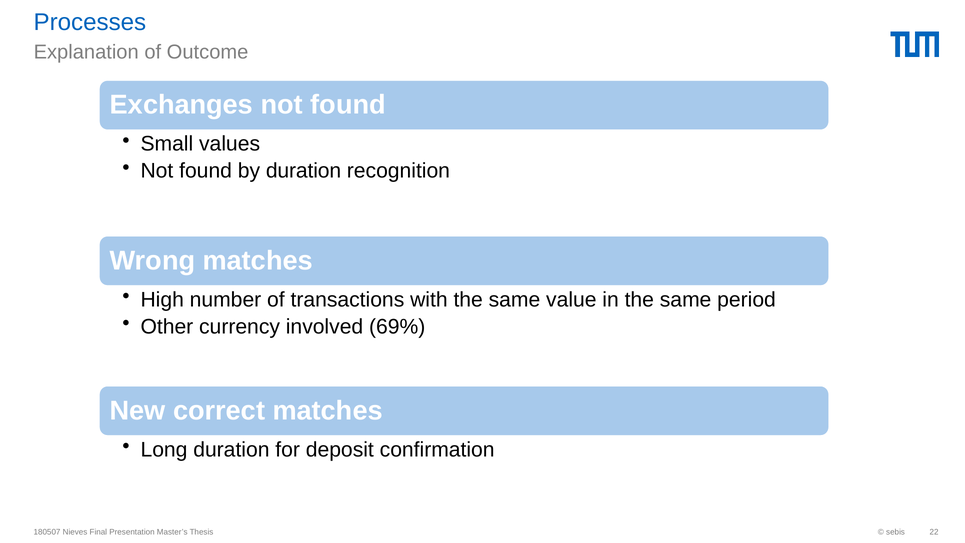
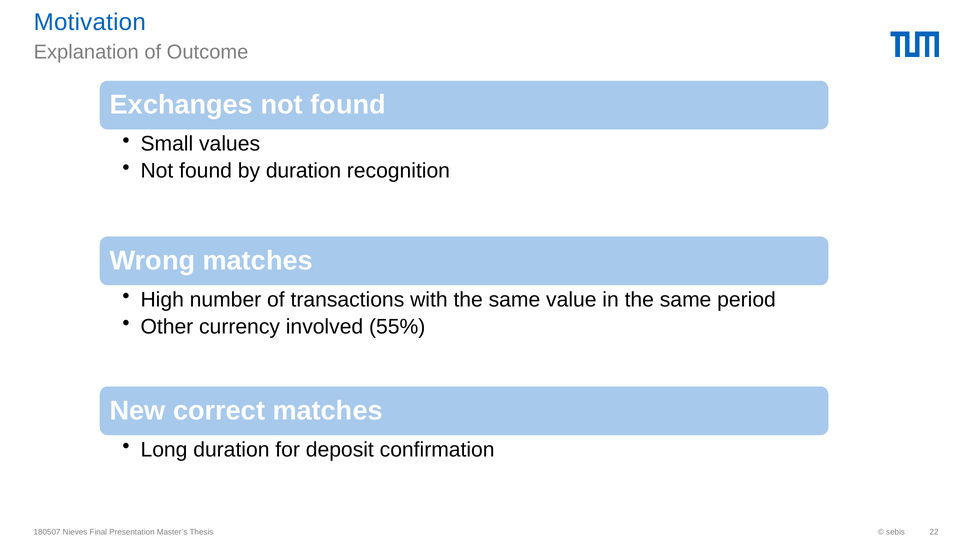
Processes: Processes -> Motivation (90, 22)
69%: 69% -> 55% (397, 326)
